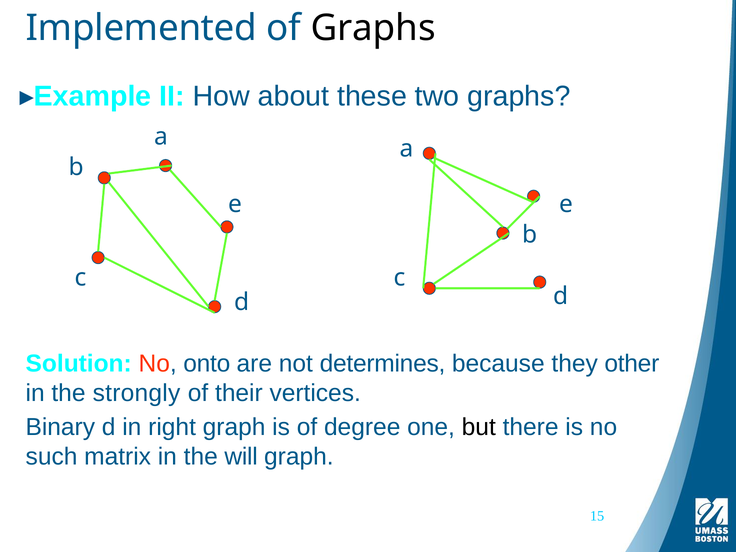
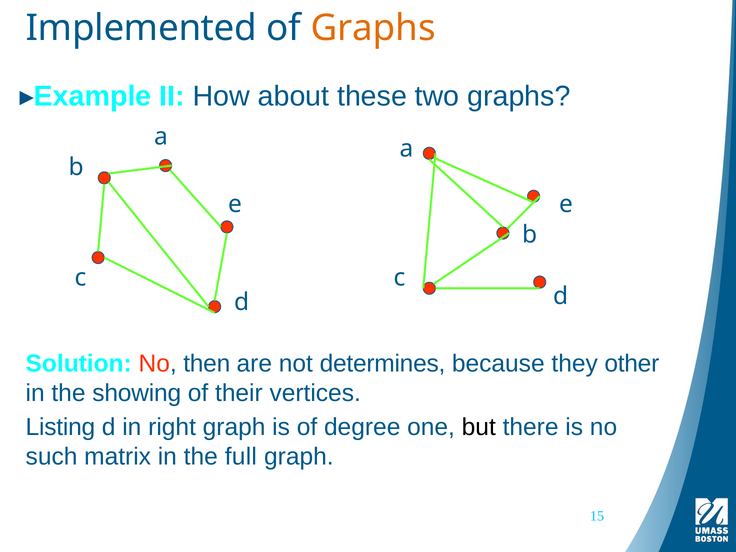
Graphs colour: black -> orange (373, 28)
onto: onto -> then (207, 364)
strongly: strongly -> showing (137, 393)
Binary: Binary -> Listing (60, 427)
will: will -> full (241, 457)
